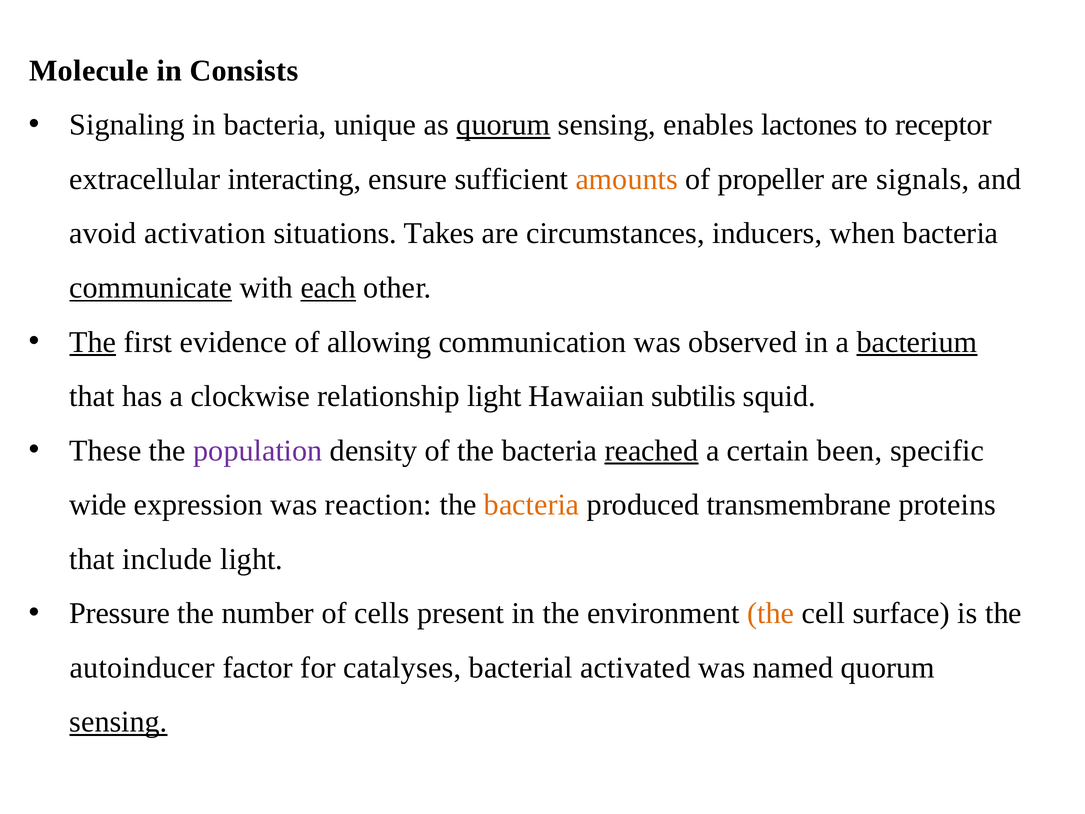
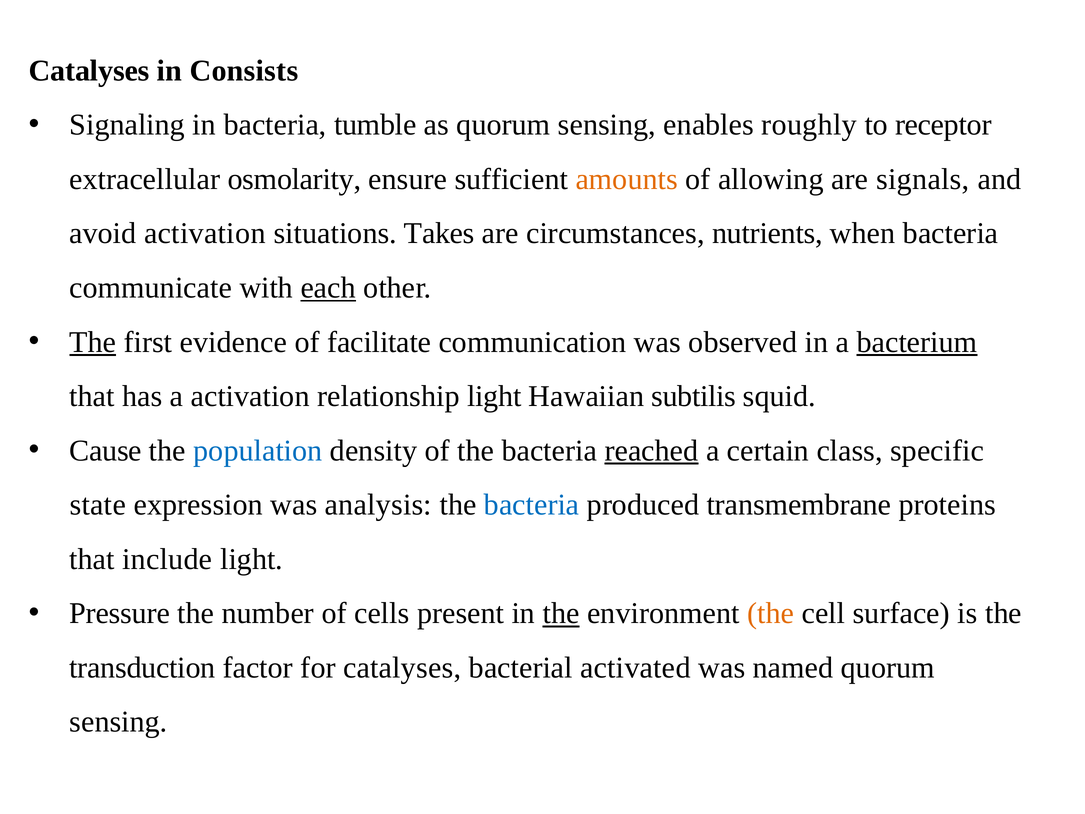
Molecule: Molecule -> Catalyses (89, 71)
unique: unique -> tumble (375, 125)
quorum underline: present -> none (503, 125)
lactones: lactones -> roughly (809, 125)
interacting: interacting -> osmolarity (294, 179)
propeller: propeller -> allowing (771, 179)
inducers: inducers -> nutrients (767, 233)
communicate underline: present -> none (151, 288)
allowing: allowing -> facilitate (379, 342)
a clockwise: clockwise -> activation (250, 396)
These: These -> Cause (106, 450)
population colour: purple -> blue (258, 450)
been: been -> class (850, 450)
wide: wide -> state (98, 505)
reaction: reaction -> analysis (378, 505)
bacteria colour: orange -> blue (532, 505)
the underline: none -> present (561, 613)
autoinducer: autoinducer -> transduction (142, 667)
sensing underline: present -> none (118, 722)
